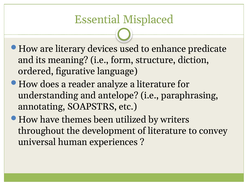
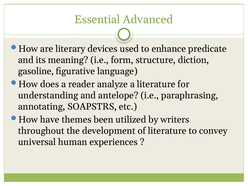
Misplaced: Misplaced -> Advanced (148, 20)
ordered: ordered -> gasoline (36, 71)
